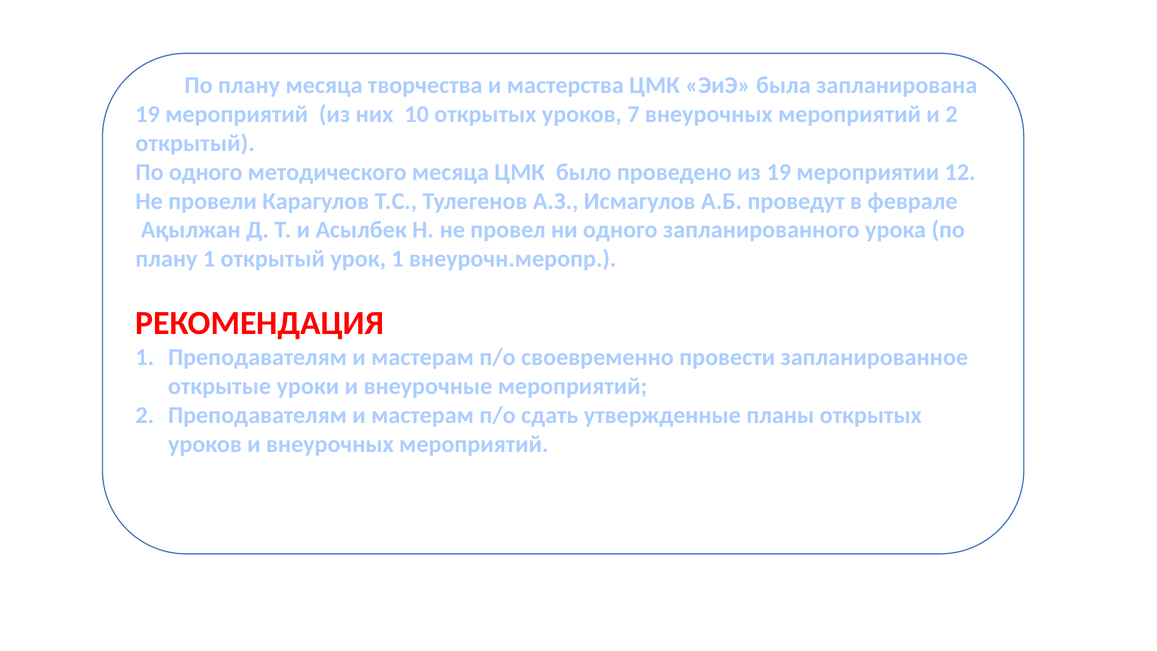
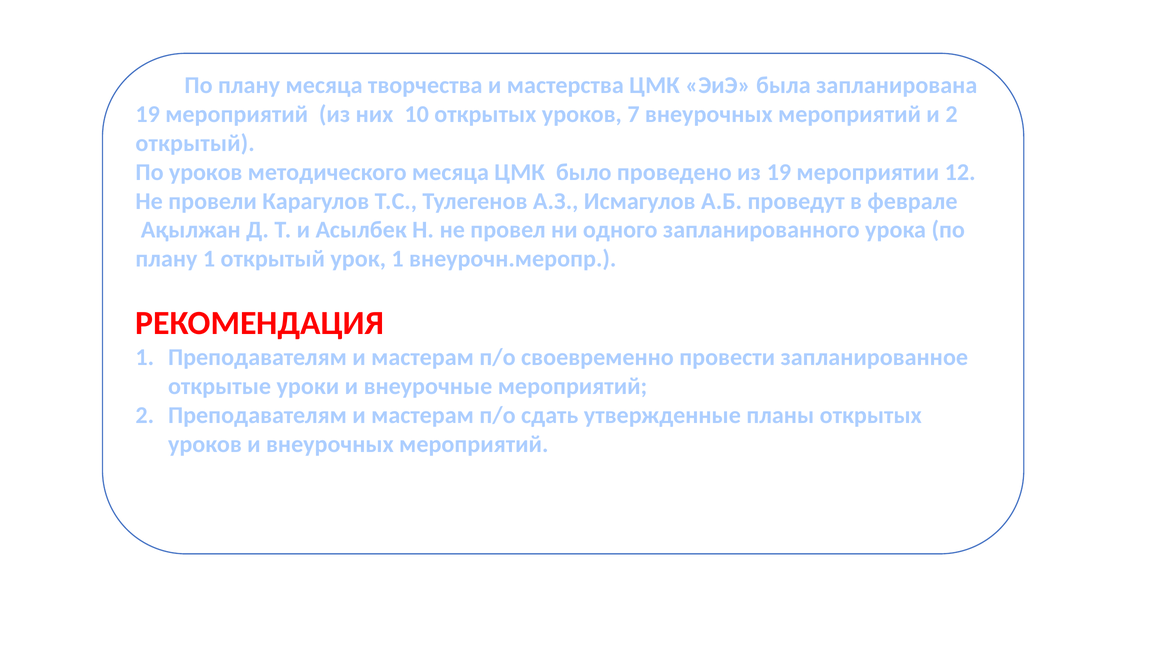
По одного: одного -> уроков (206, 172)
